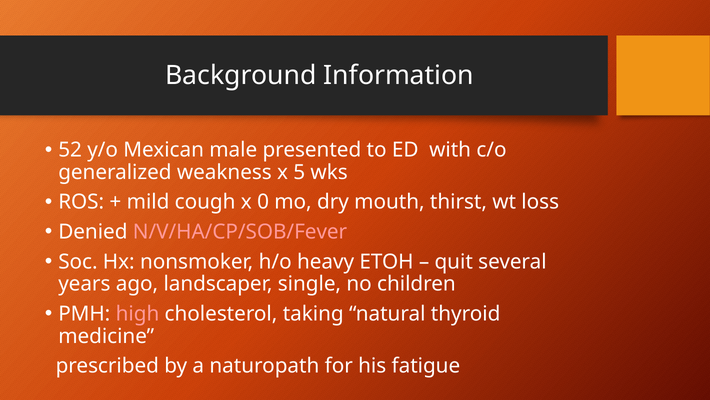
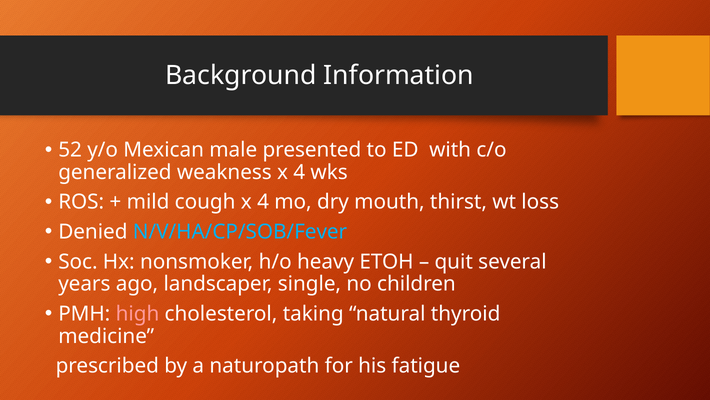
weakness x 5: 5 -> 4 (299, 172)
cough x 0: 0 -> 4 (263, 202)
N/V/HA/CP/SOB/Fever colour: pink -> light blue (240, 232)
